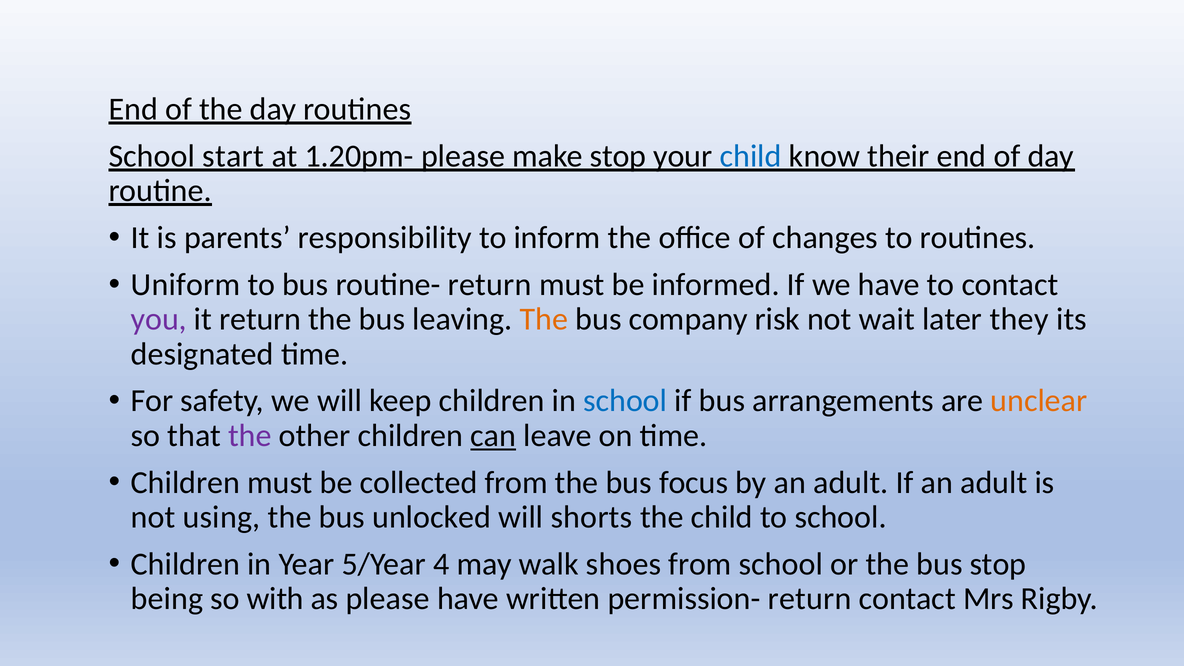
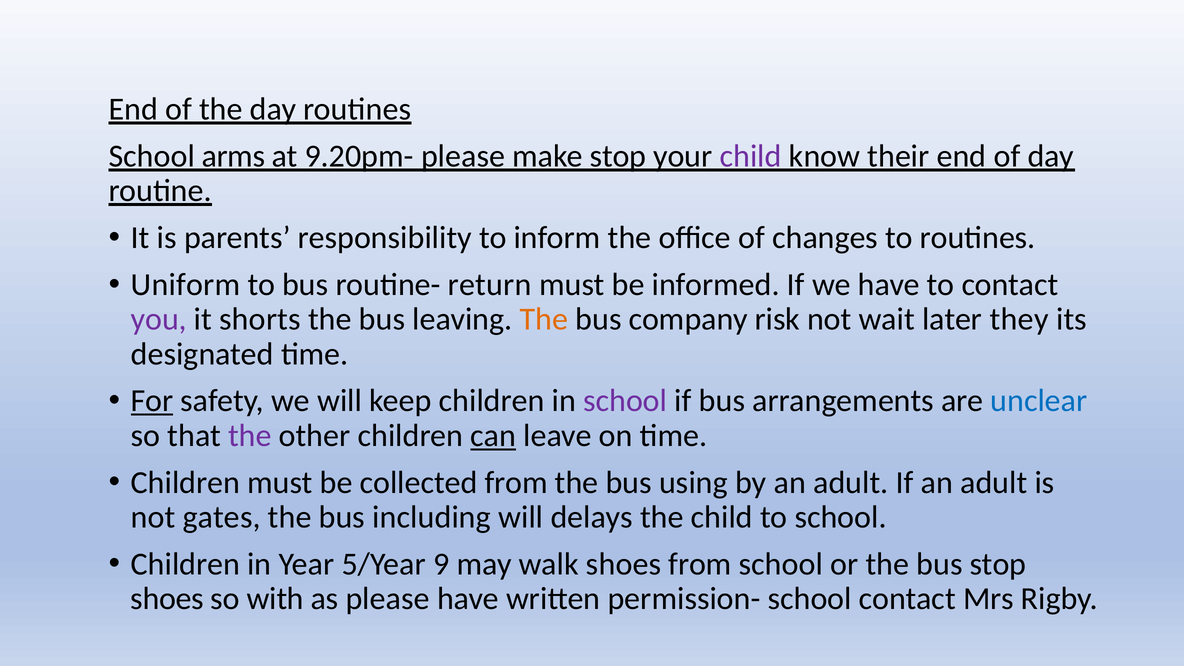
start: start -> arms (233, 156)
1.20pm-: 1.20pm- -> 9.20pm- (359, 156)
child colour: blue -> purple (751, 156)
it return: return -> shorts (260, 319)
For underline: none -> present (152, 401)
school colour: blue -> purple (625, 401)
unclear colour: orange -> blue (1039, 401)
focus: focus -> using (694, 482)
using: using -> gates (222, 517)
unlocked: unlocked -> including (432, 517)
shorts: shorts -> delays (592, 517)
4: 4 -> 9 (441, 564)
being: being -> shoes (167, 599)
permission- return: return -> school (810, 599)
